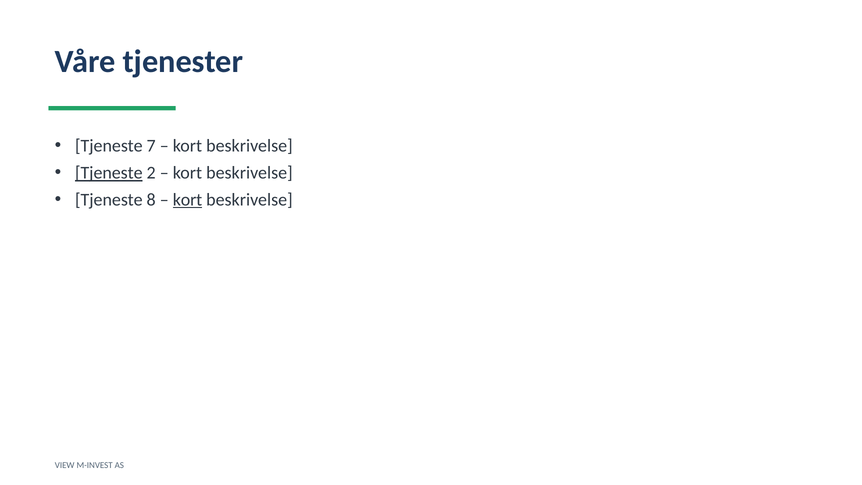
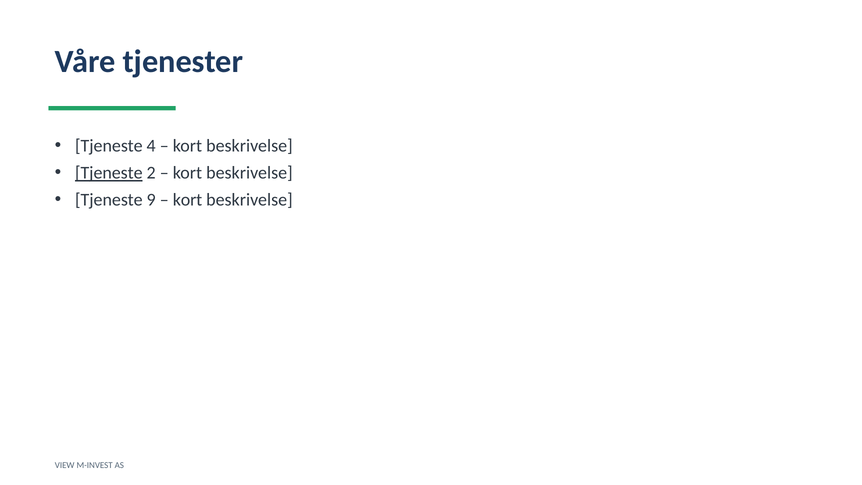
7: 7 -> 4 (151, 146)
8: 8 -> 9 (151, 200)
kort underline: present -> none (188, 200)
